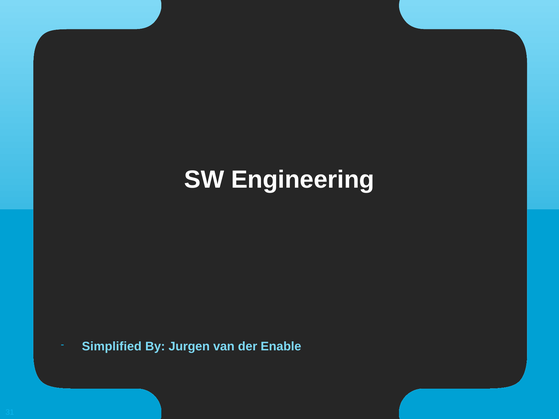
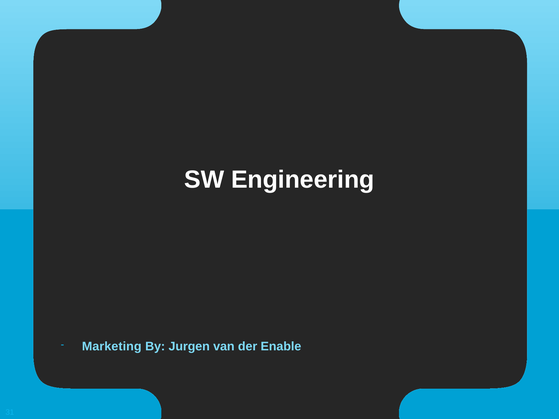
Simplified: Simplified -> Marketing (112, 347)
